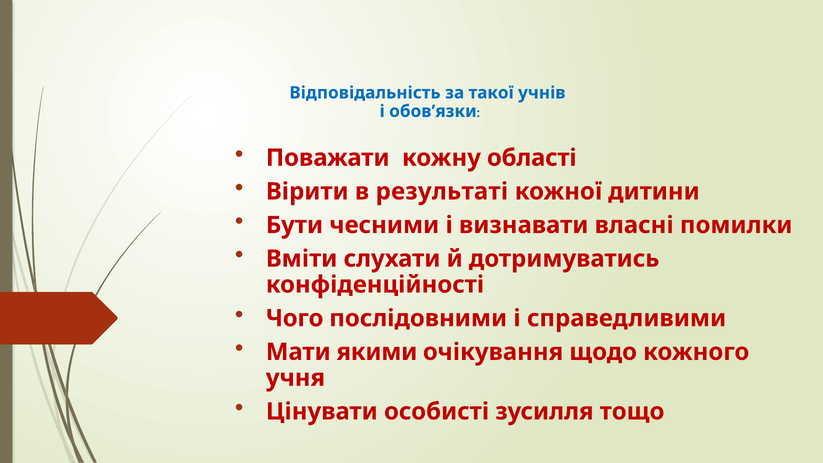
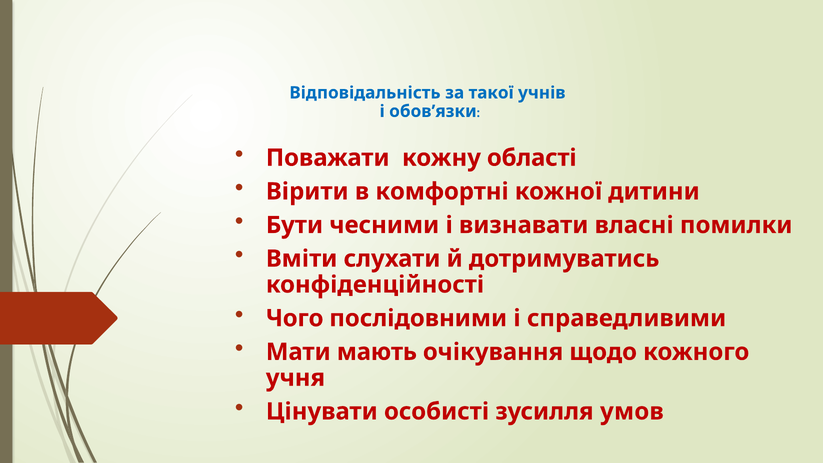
результаті: результаті -> комфортні (442, 191)
якими: якими -> мають (377, 352)
тощо: тощо -> умов (632, 411)
